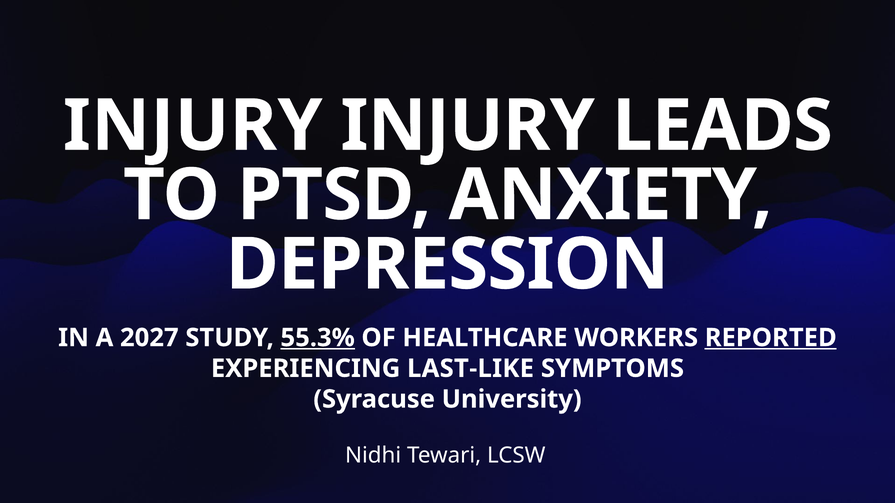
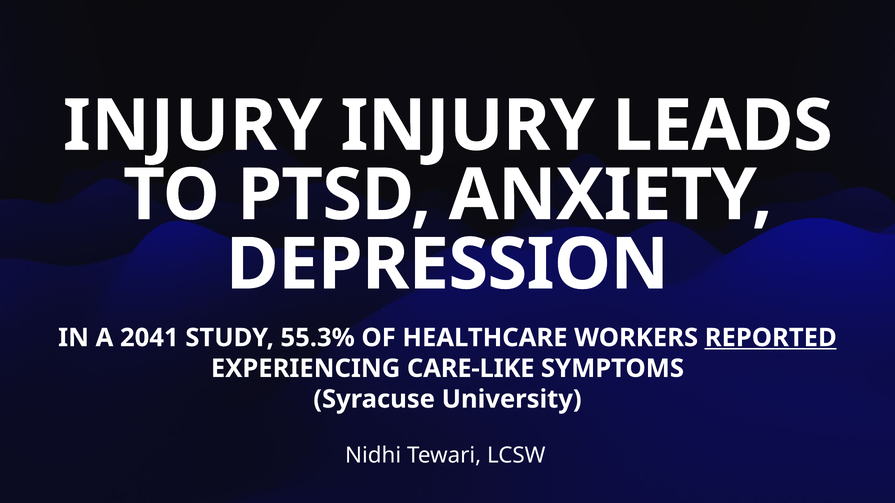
2027: 2027 -> 2041 (149, 338)
55.3% underline: present -> none (318, 338)
LAST-LIKE: LAST-LIKE -> CARE-LIKE (471, 369)
